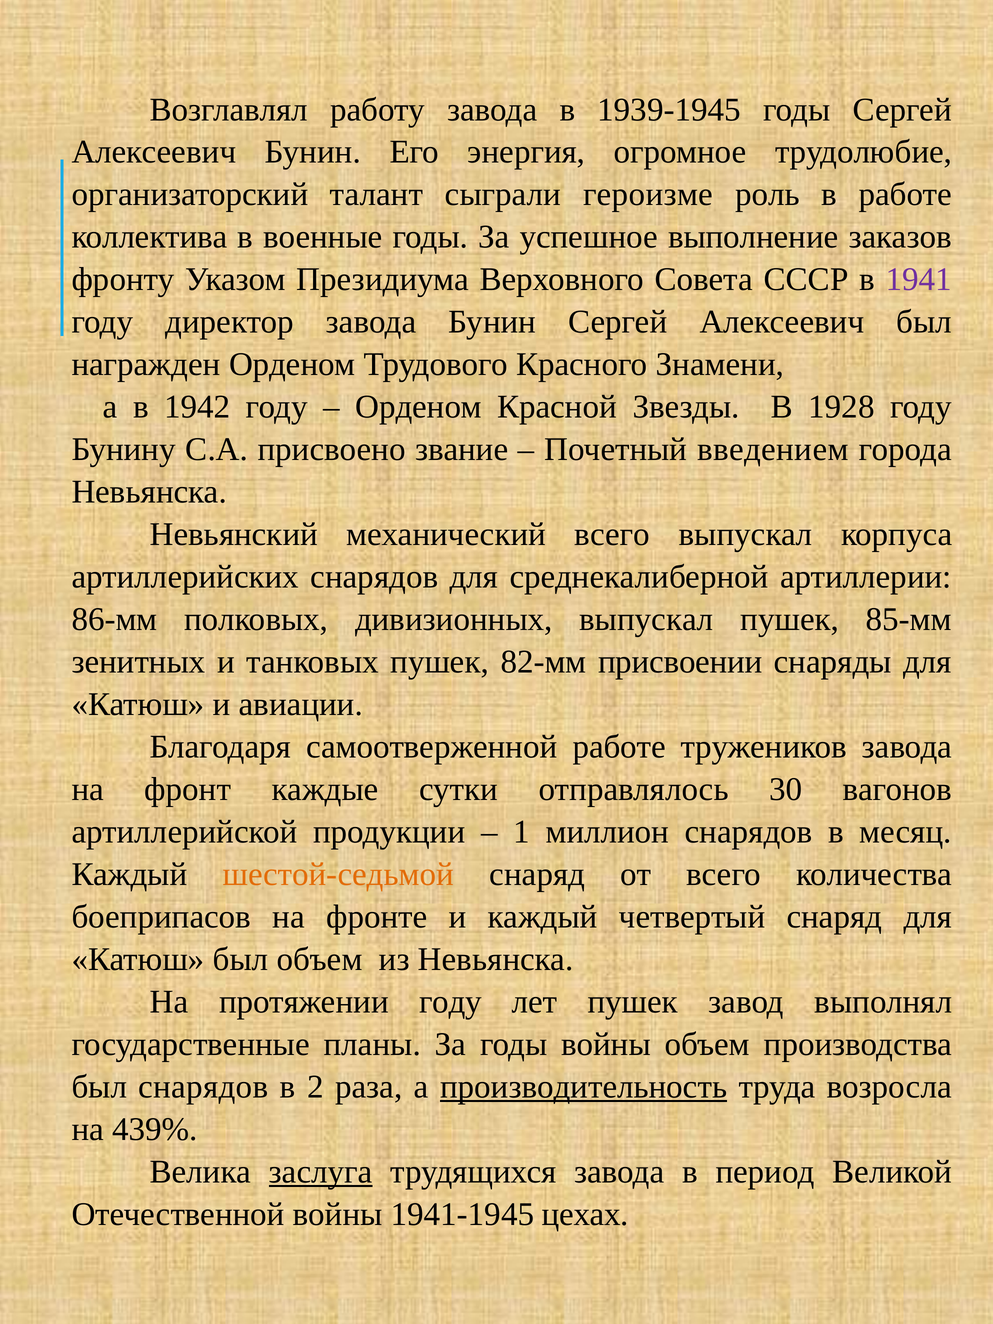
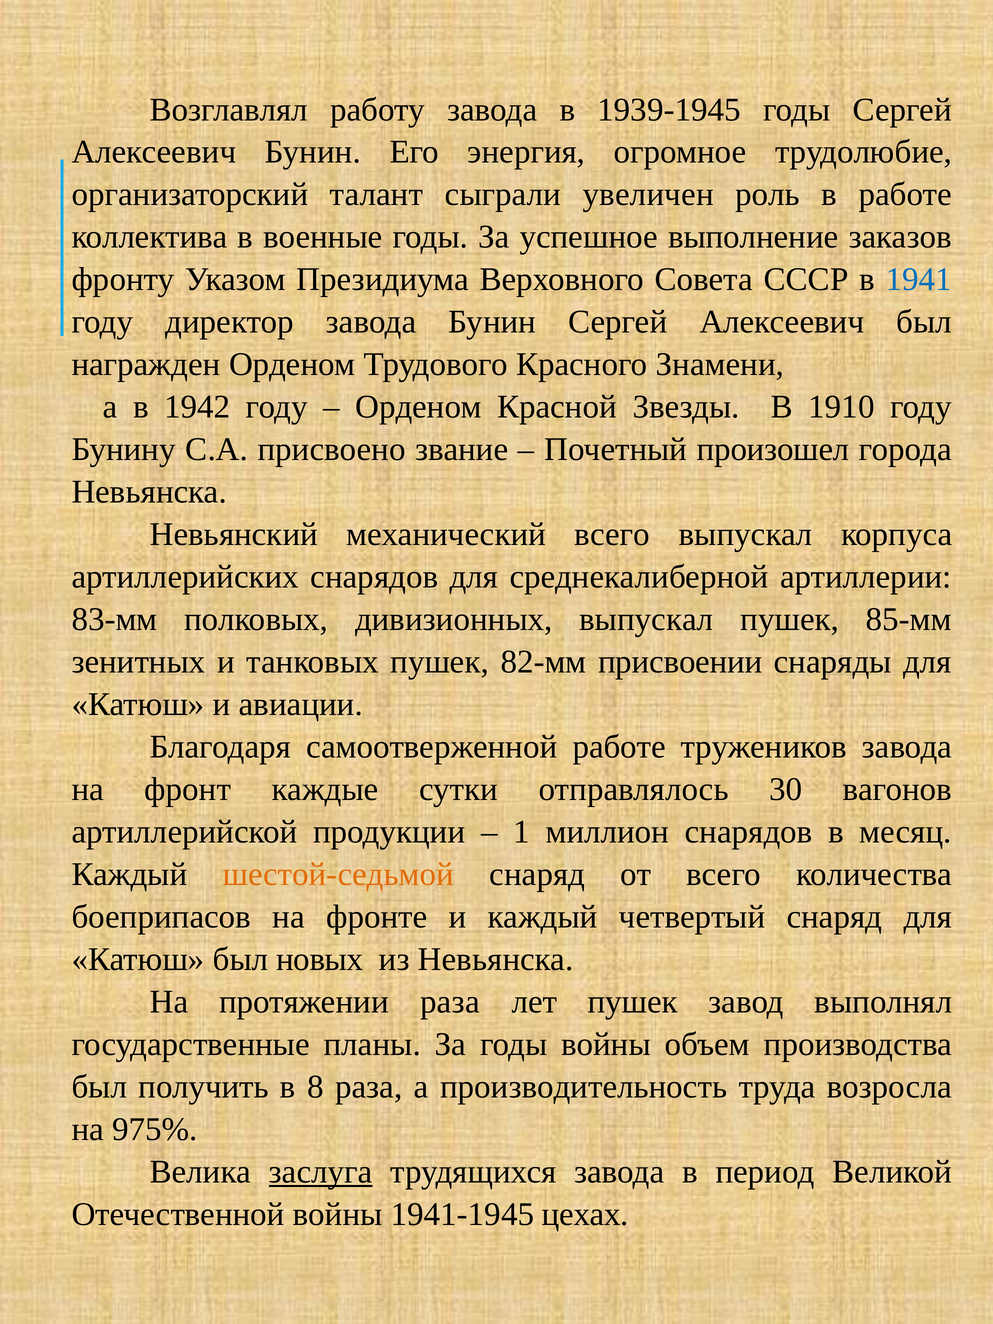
героизме: героизме -> увеличен (648, 195)
1941 colour: purple -> blue (919, 280)
1928: 1928 -> 1910 (841, 407)
введением: введением -> произошел (773, 449)
86-мм: 86-мм -> 83-мм (114, 619)
был объем: объем -> новых (320, 959)
протяжении году: году -> раза (450, 1002)
был снарядов: снарядов -> получить (204, 1087)
2: 2 -> 8 (315, 1087)
производительность underline: present -> none (584, 1087)
439%: 439% -> 975% (155, 1129)
